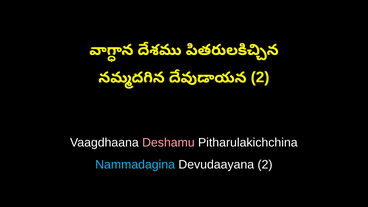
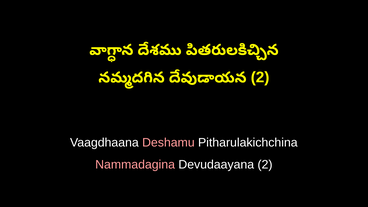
Nammadagina colour: light blue -> pink (135, 165)
